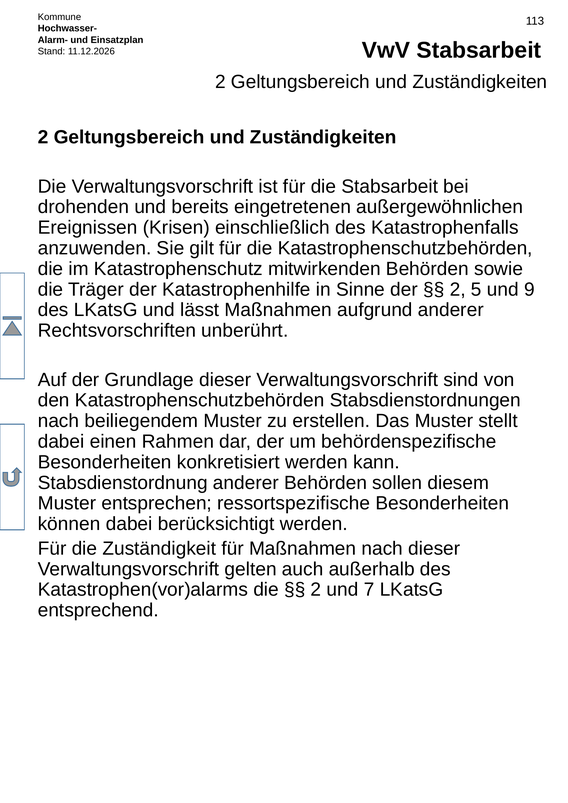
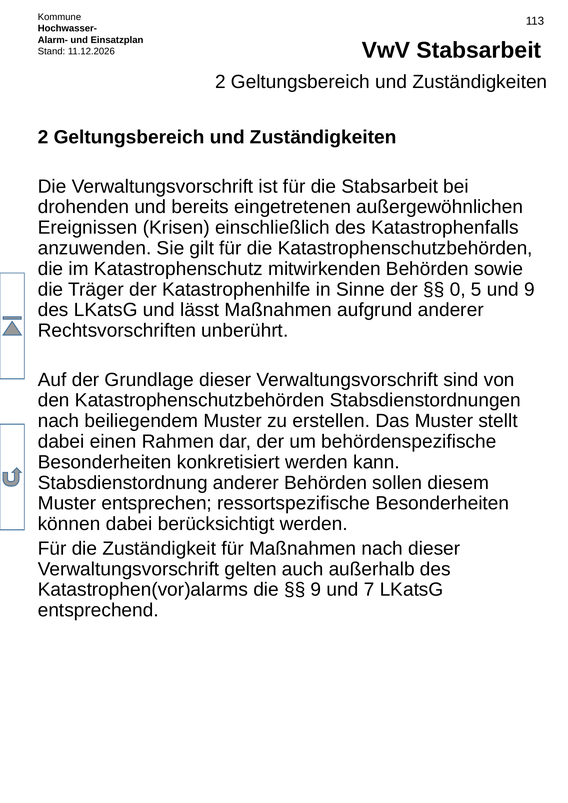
2: 2 -> 0 (458, 290)
2: 2 -> 9 (316, 590)
